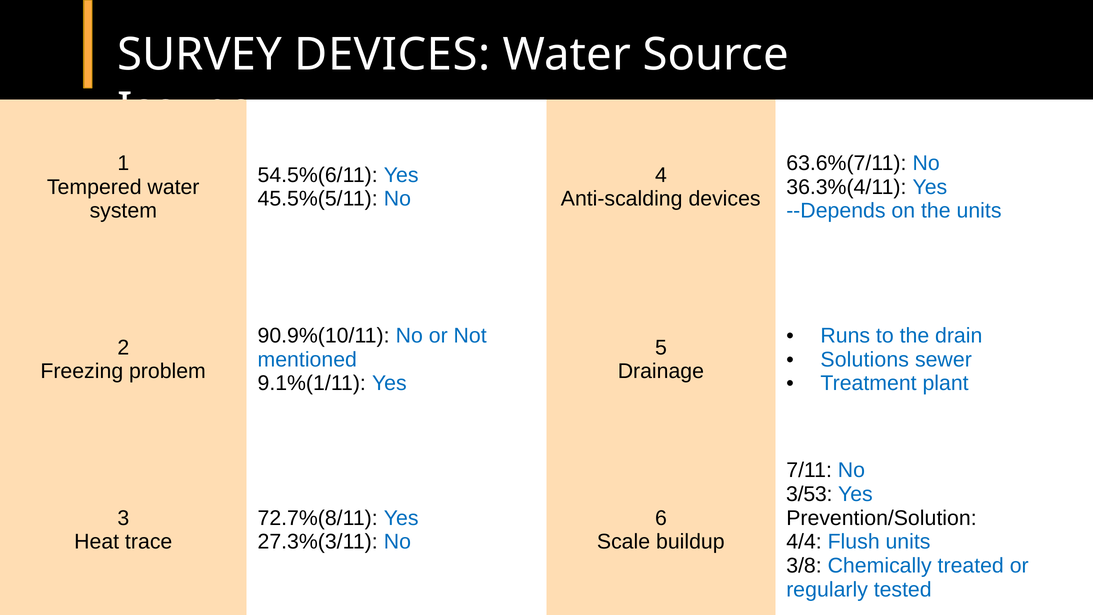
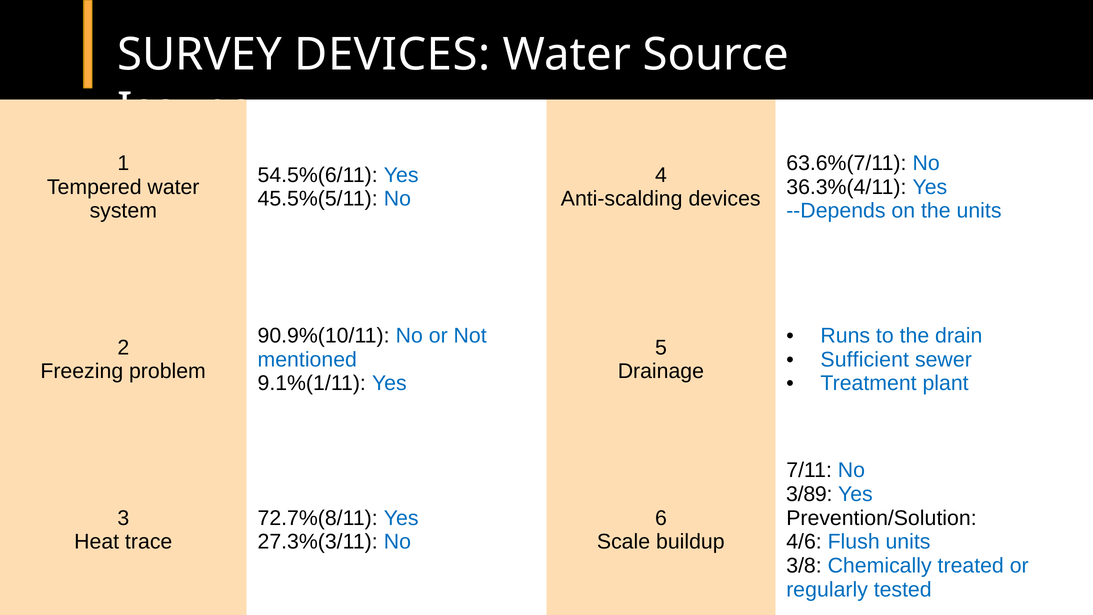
Solutions: Solutions -> Sufficient (865, 359)
3/53: 3/53 -> 3/89 (809, 494)
4/4: 4/4 -> 4/6 (804, 542)
